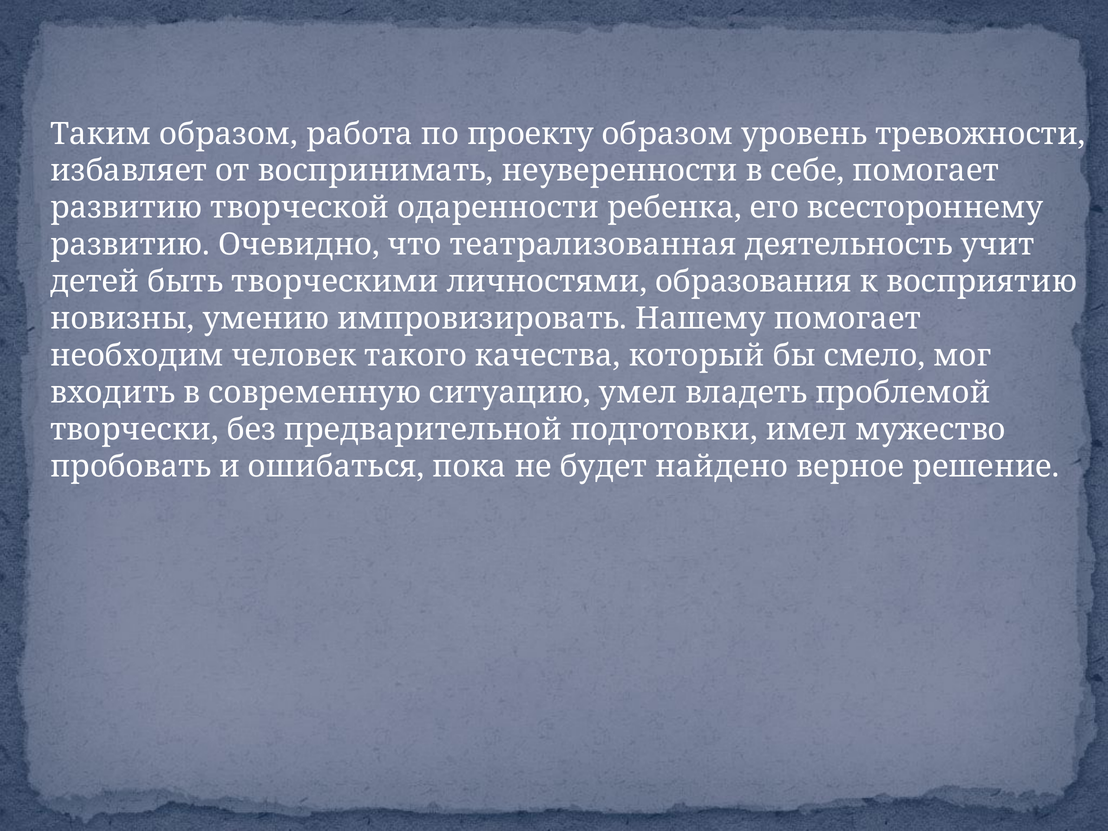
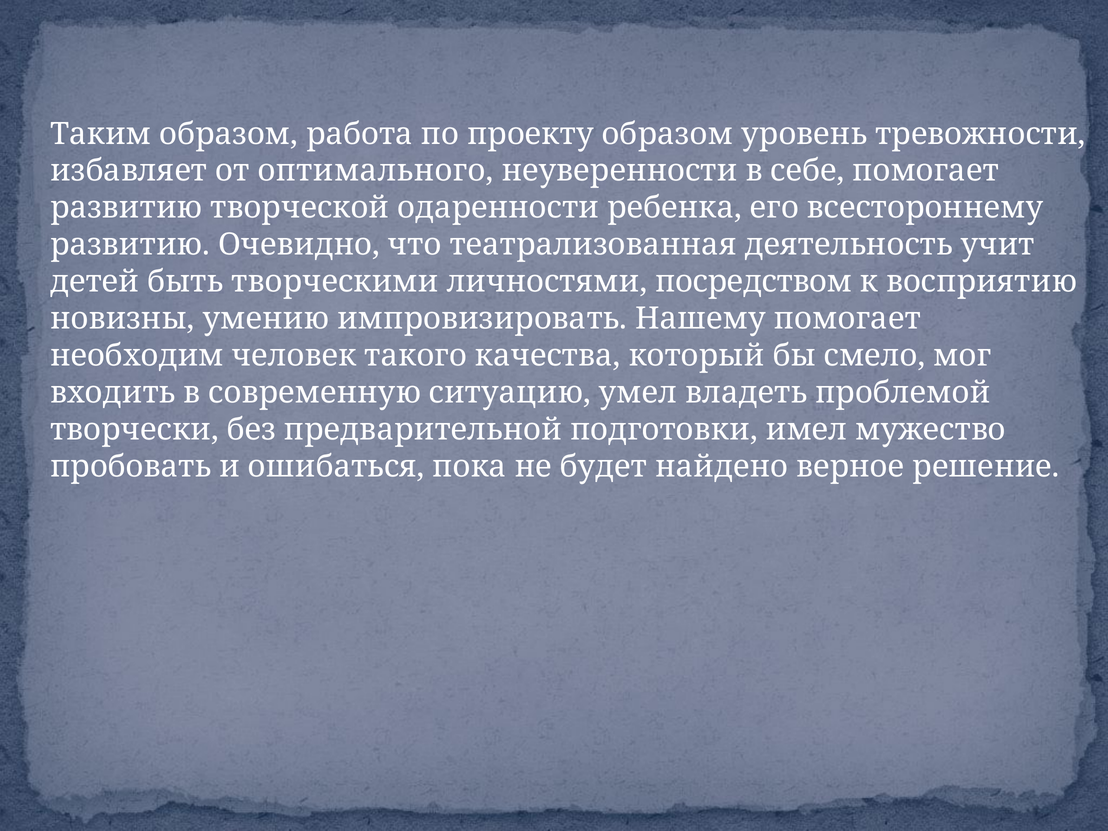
воспринимать: воспринимать -> оптимального (376, 171)
образования: образования -> посредством (754, 282)
